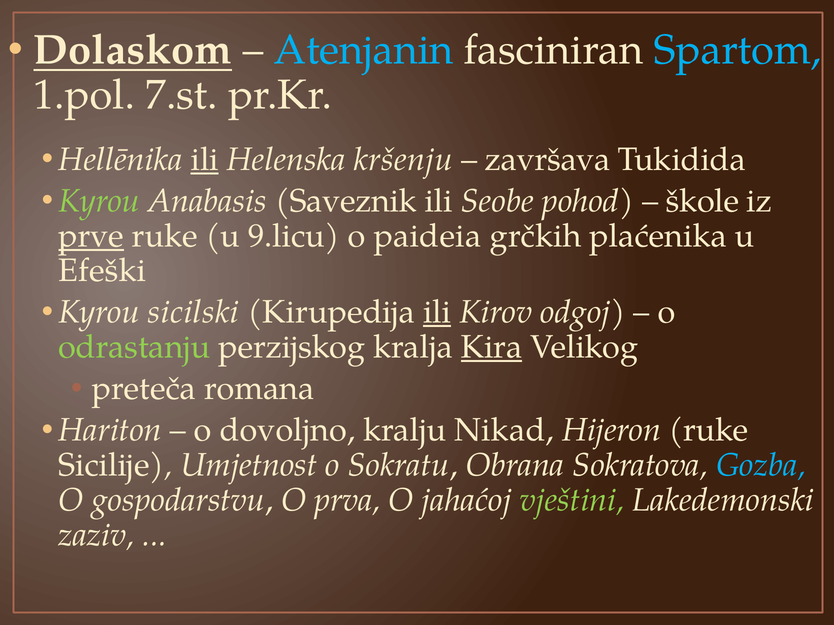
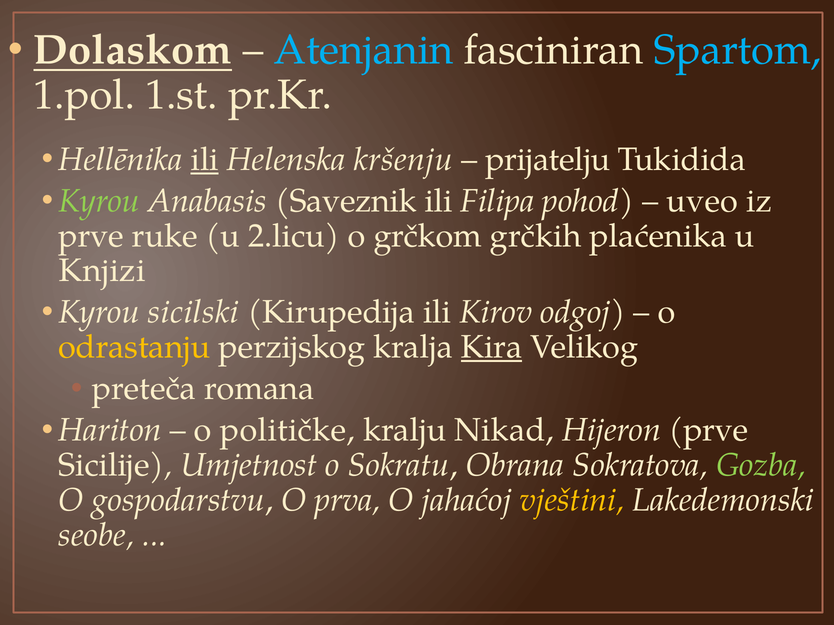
7.st: 7.st -> 1.st (182, 95)
završava: završava -> prijatelju (548, 160)
Seobe: Seobe -> Filipa (497, 201)
škole: škole -> uveo (702, 201)
prve underline: present -> none (91, 236)
9.licu: 9.licu -> 2.licu (294, 236)
paideia: paideia -> grčkom (428, 236)
Efeški: Efeški -> Knjizi (102, 271)
ili underline: present -> none (437, 312)
odrastanju colour: light green -> yellow (134, 347)
dovoljno: dovoljno -> političke (287, 430)
Hijeron ruke: ruke -> prve (709, 430)
Gozba colour: light blue -> light green (761, 465)
vještini colour: light green -> yellow (572, 500)
zaziv: zaziv -> seobe (96, 535)
